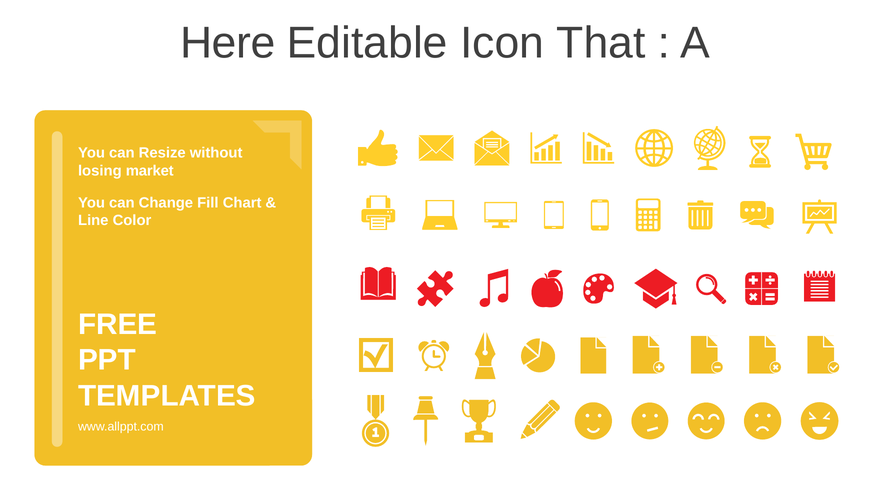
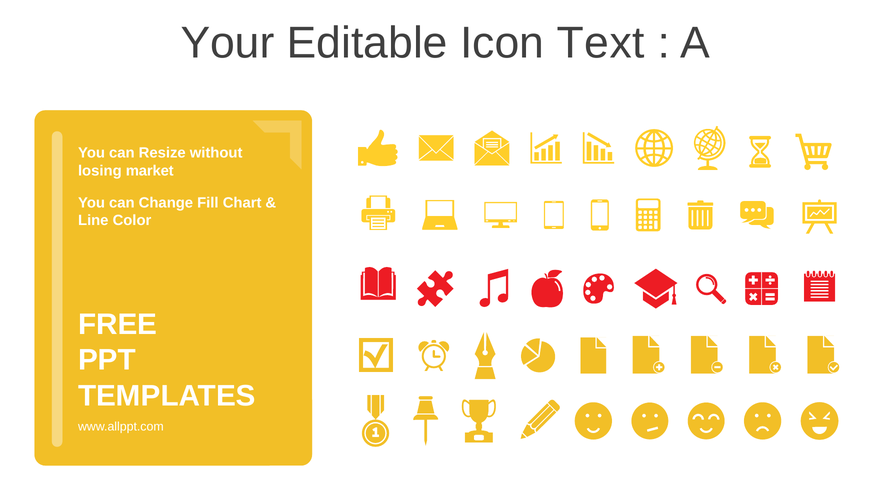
Here: Here -> Your (228, 43)
That: That -> Text (601, 43)
